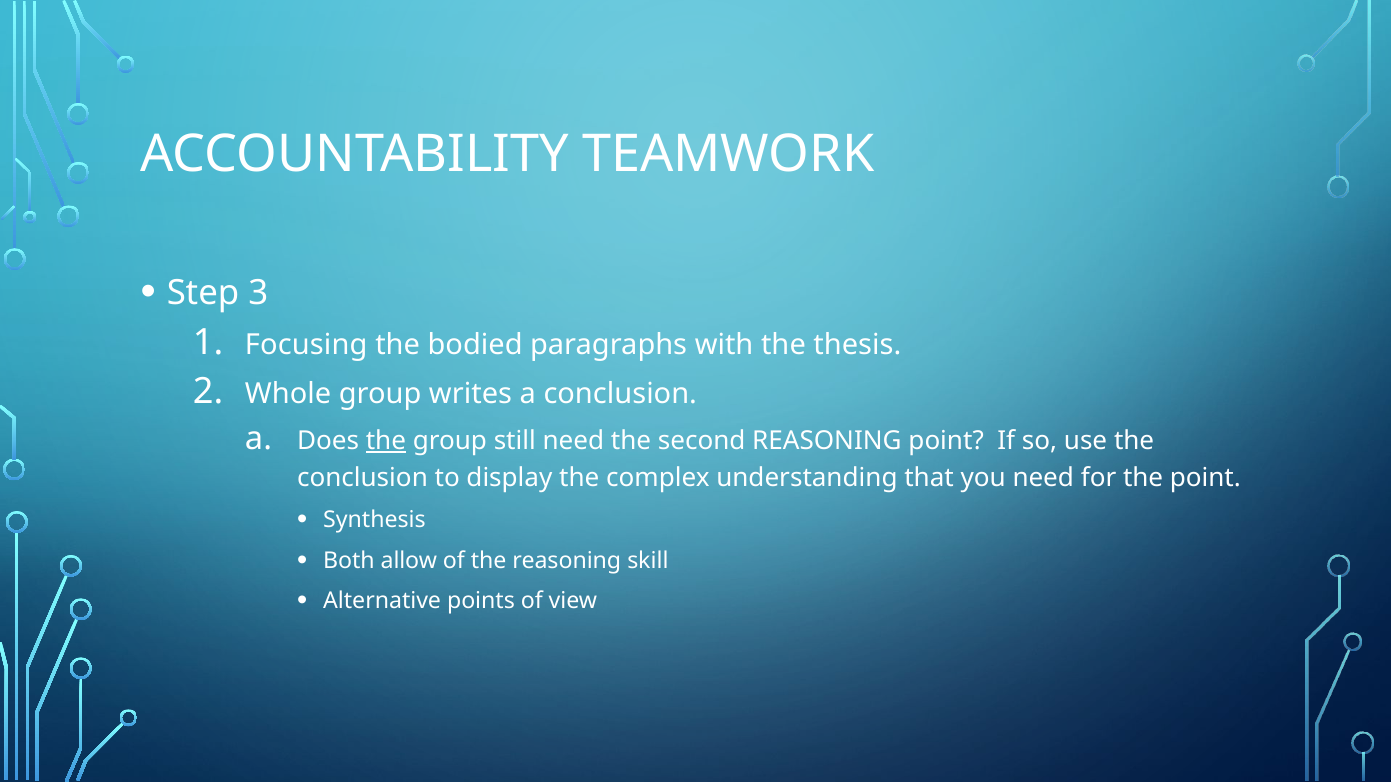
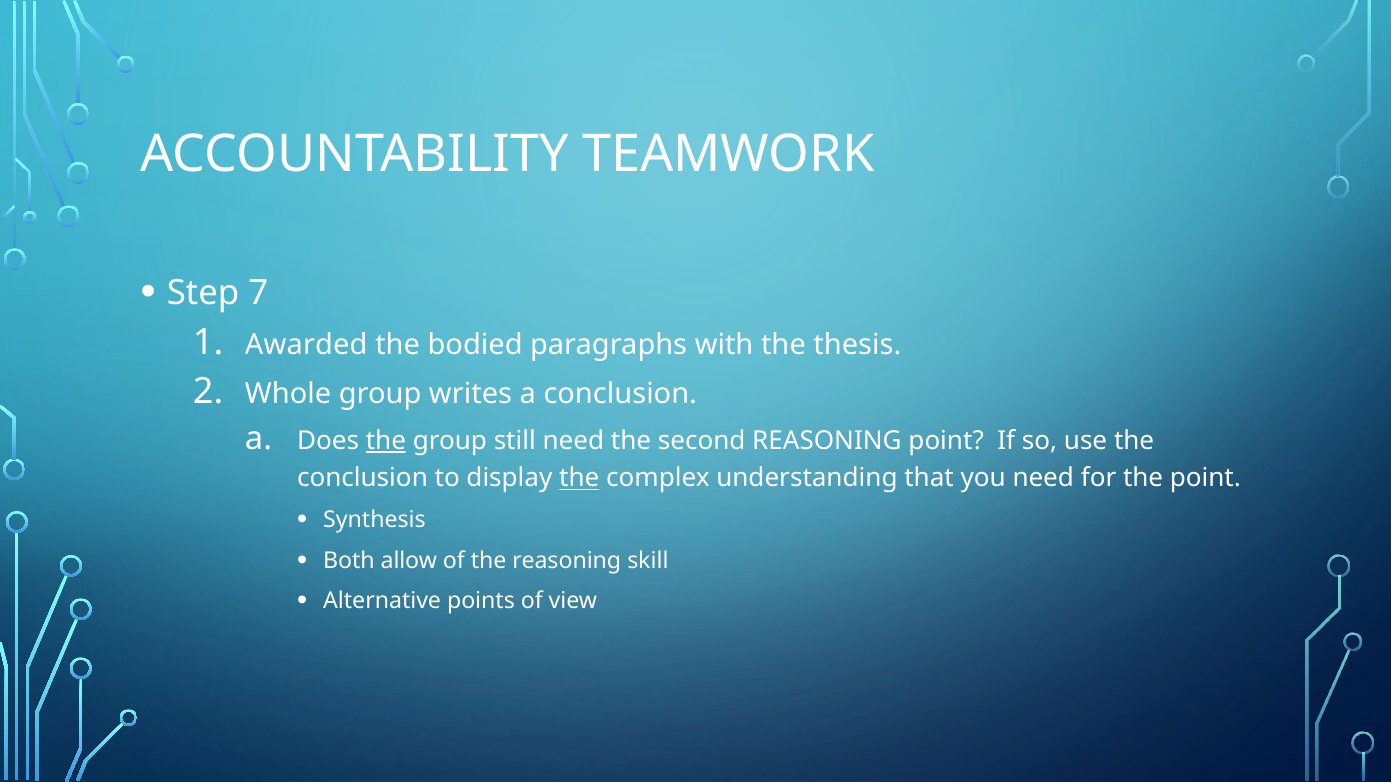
3: 3 -> 7 (258, 294)
Focusing: Focusing -> Awarded (306, 346)
the underline: none -> present (579, 478)
